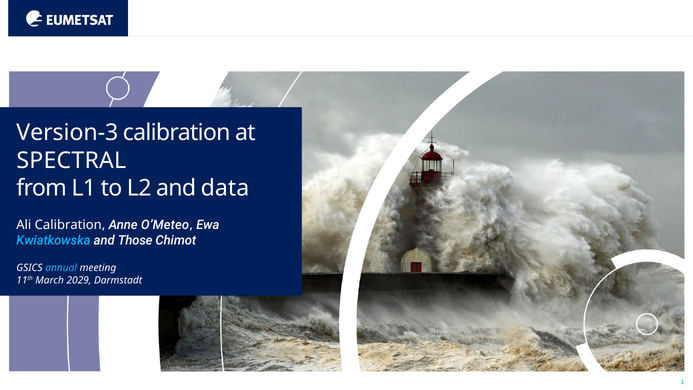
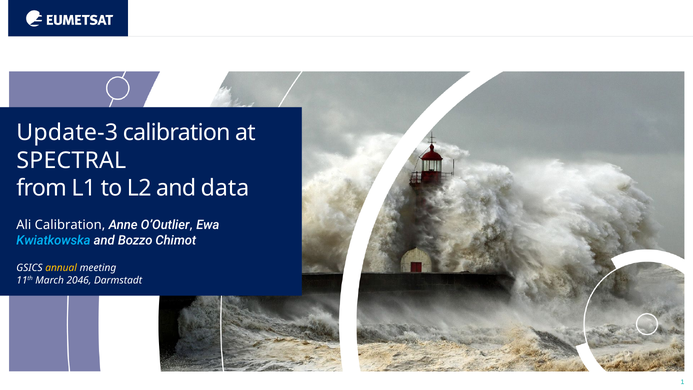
Version-3: Version-3 -> Update-3 (67, 133)
O’Meteo: O’Meteo -> O’Outlier (165, 225)
Those: Those -> Bozzo (135, 240)
annual colour: light blue -> yellow (61, 268)
2029: 2029 -> 2046 (79, 280)
